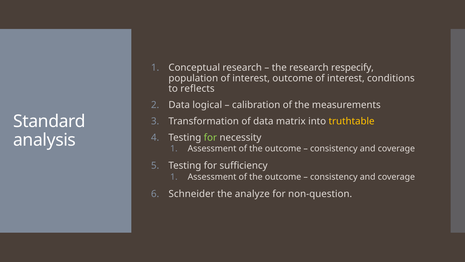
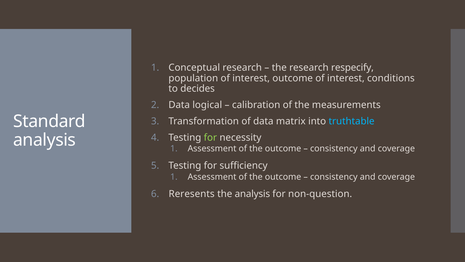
reflects: reflects -> decides (198, 88)
truthtable colour: yellow -> light blue (352, 121)
Schneider: Schneider -> Reresents (192, 194)
the analyze: analyze -> analysis (252, 194)
